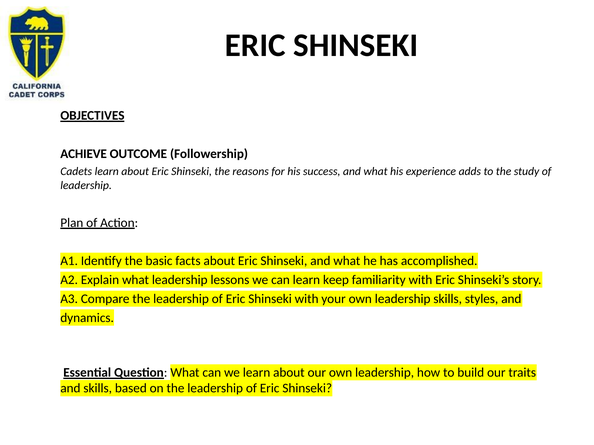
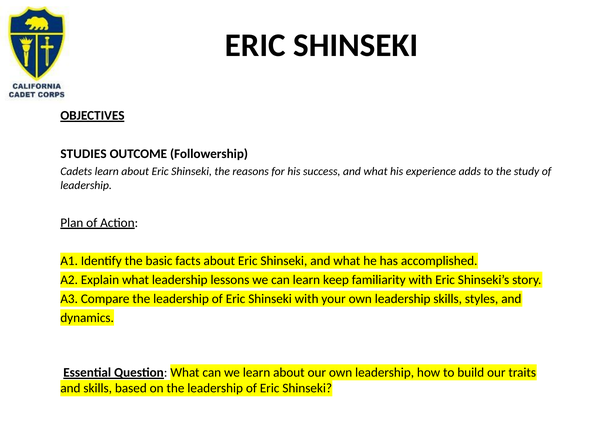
ACHIEVE: ACHIEVE -> STUDIES (84, 154)
